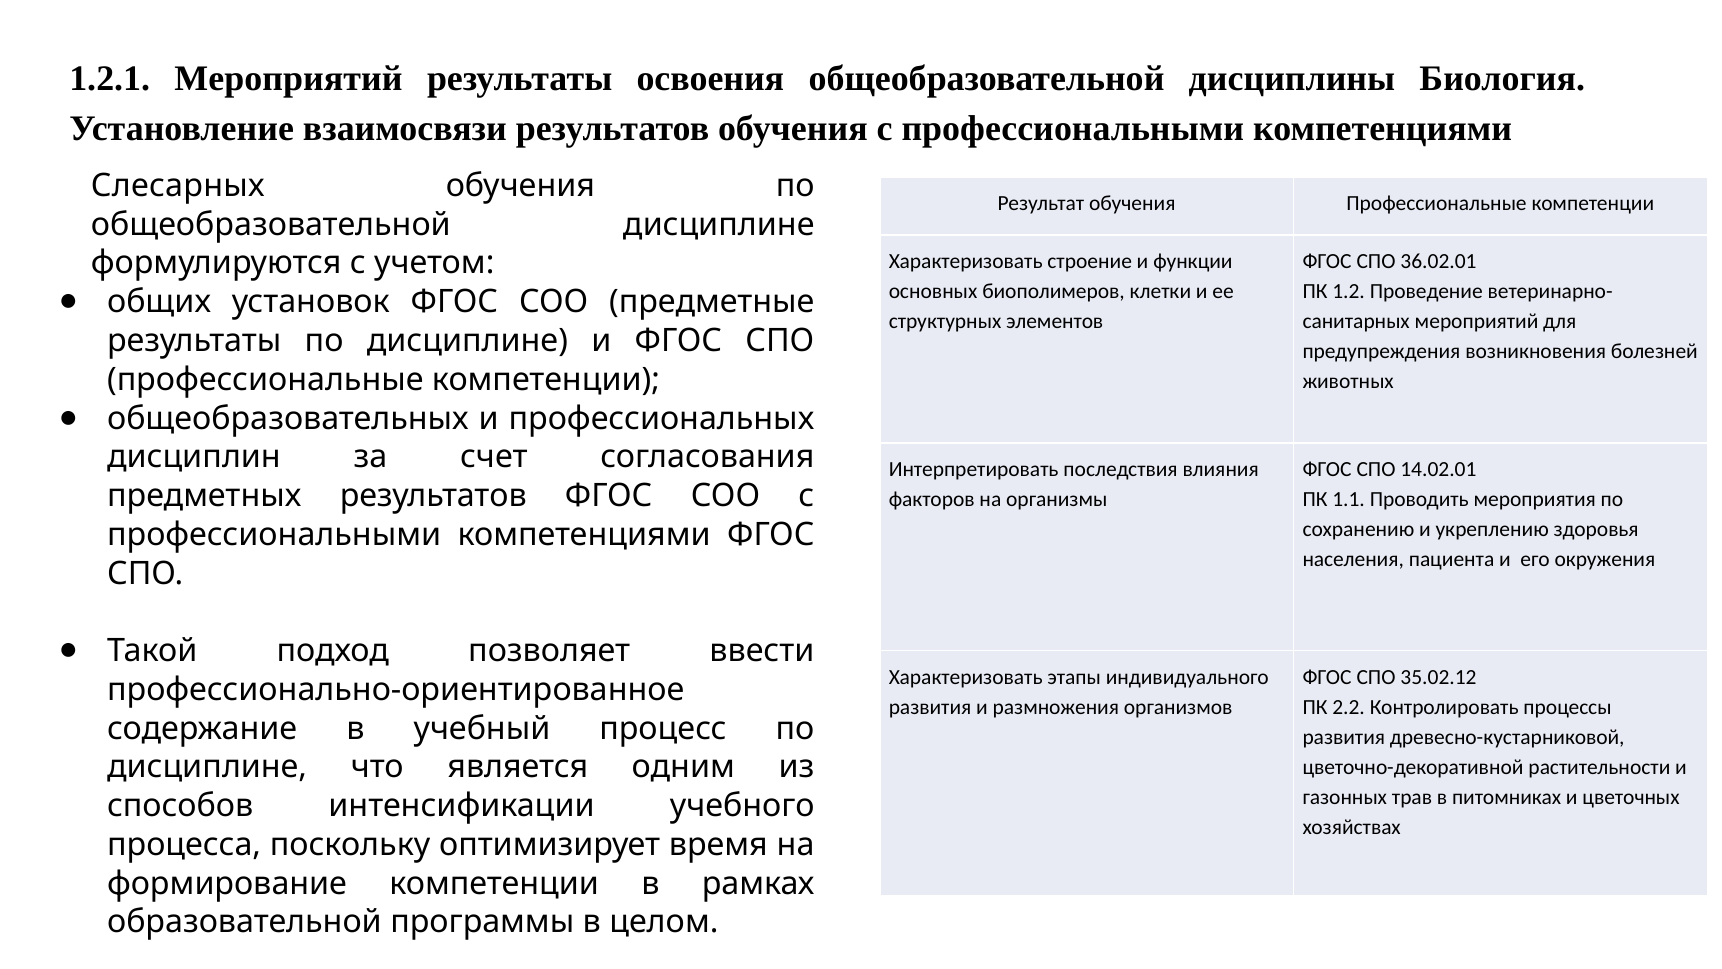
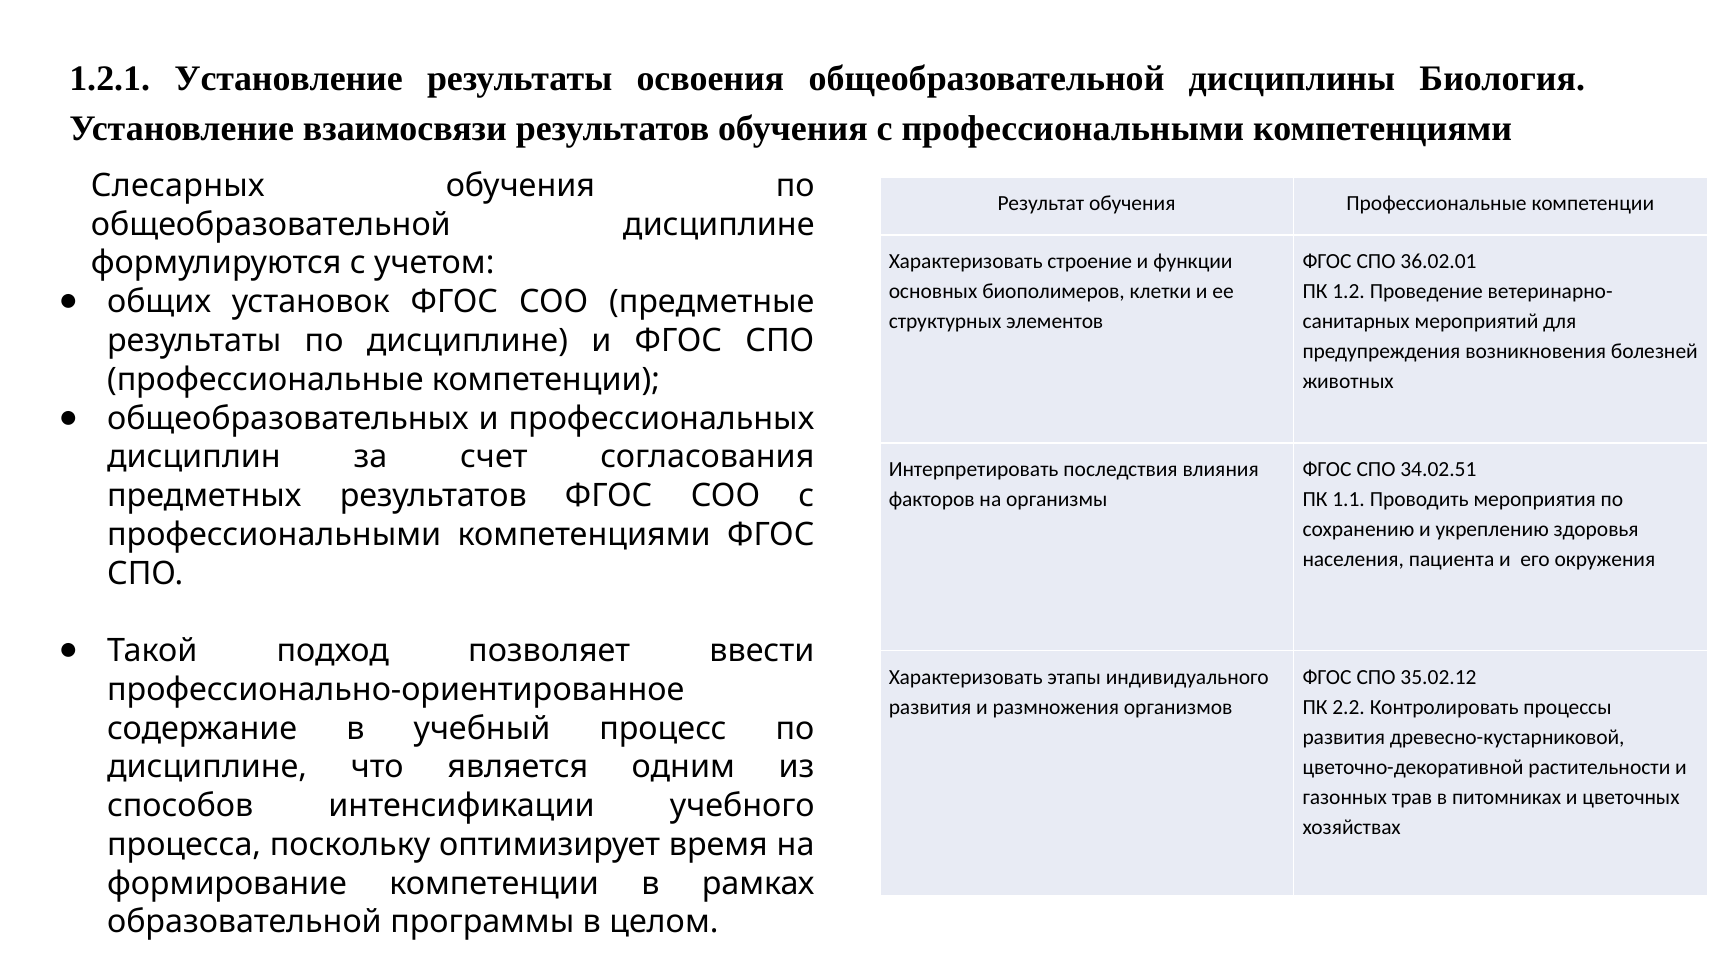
1.2.1 Мероприятий: Мероприятий -> Установление (289, 79)
14.02.01: 14.02.01 -> 34.02.51 (1438, 469)
